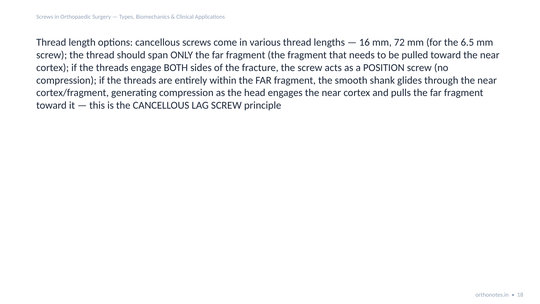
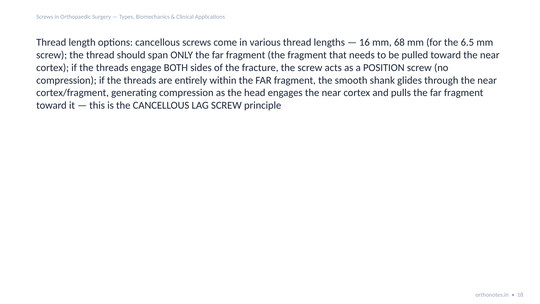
72: 72 -> 68 (399, 42)
